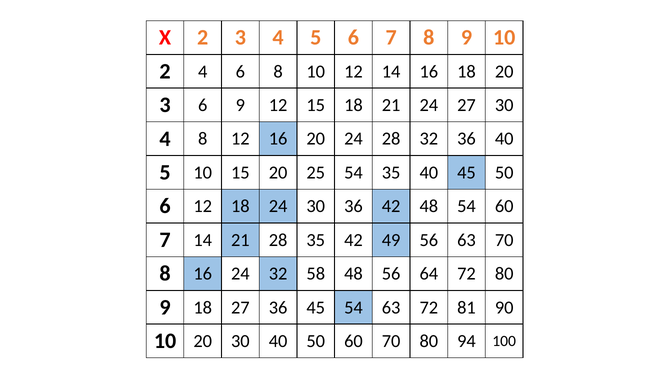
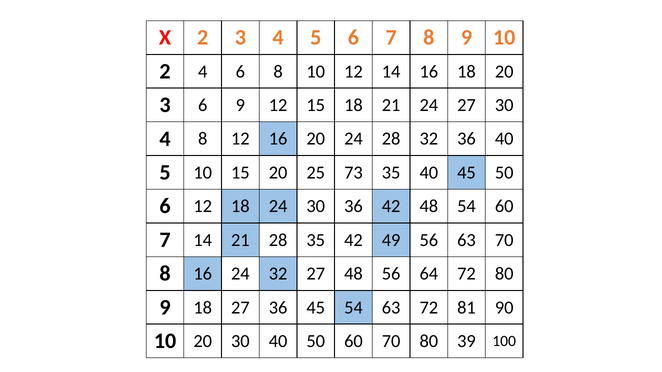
25 54: 54 -> 73 (353, 173)
32 58: 58 -> 27 (316, 274)
94: 94 -> 39 (467, 342)
